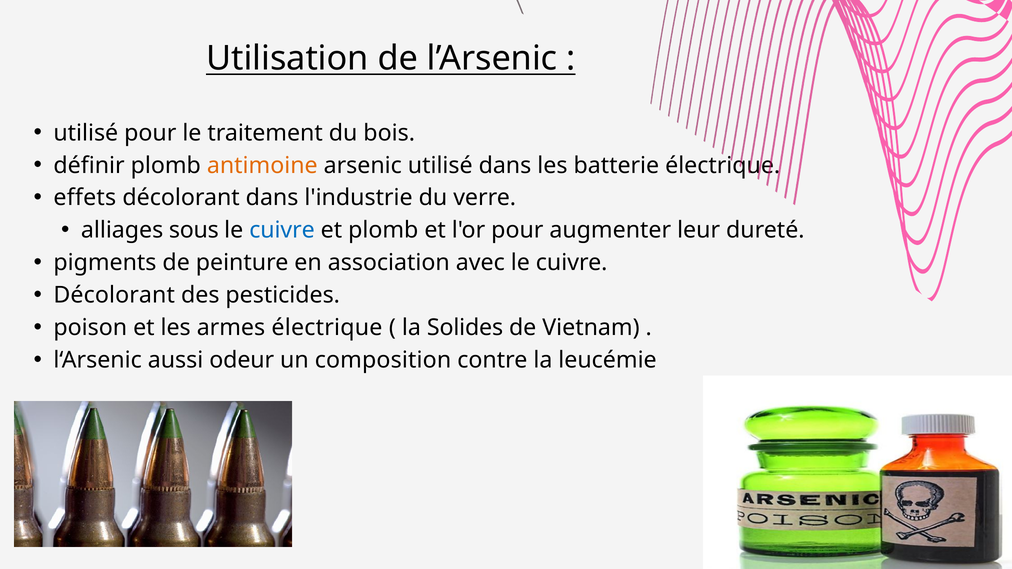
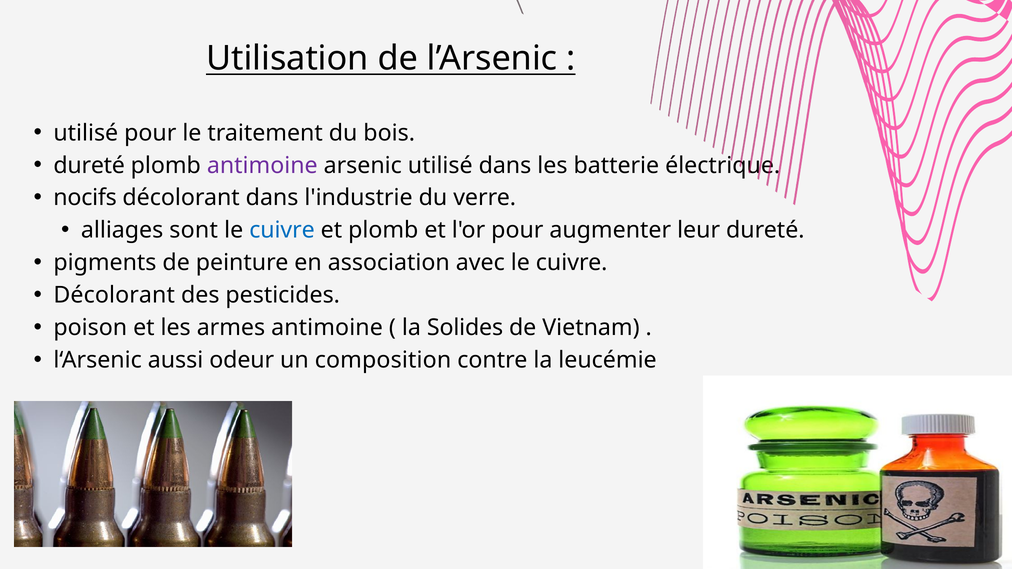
définir: définir -> dureté (89, 165)
antimoine colour: orange -> purple (262, 165)
effets: effets -> nocifs (85, 198)
sous: sous -> sont (194, 230)
armes électrique: électrique -> antimoine (327, 328)
